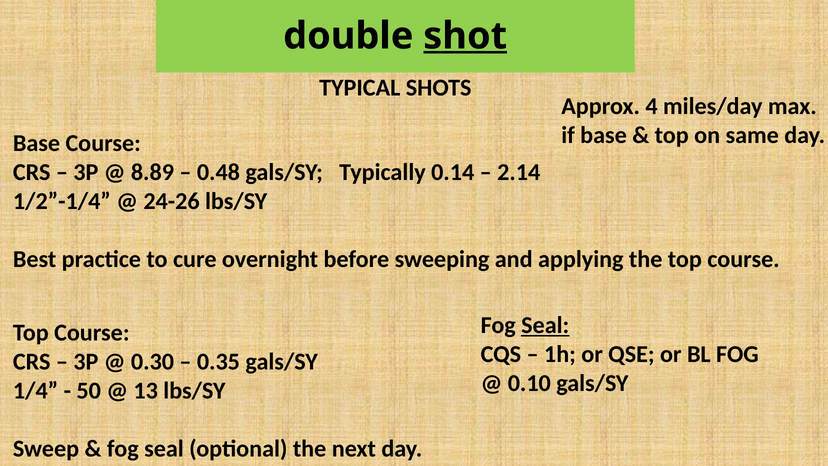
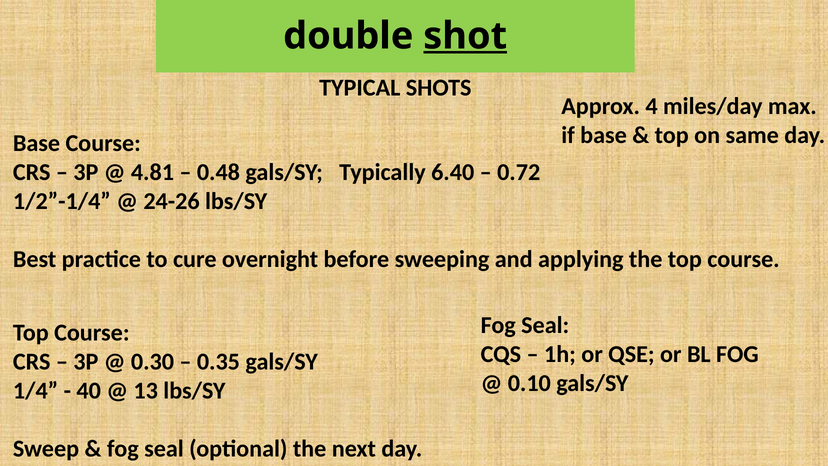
8.89: 8.89 -> 4.81 (152, 172)
0.14: 0.14 -> 6.40 (453, 172)
2.14: 2.14 -> 0.72 (519, 172)
Seal underline: present -> none (545, 325)
50: 50 -> 40 (89, 390)
